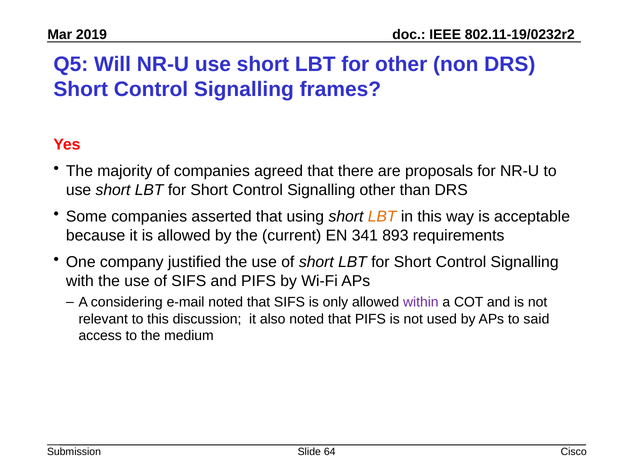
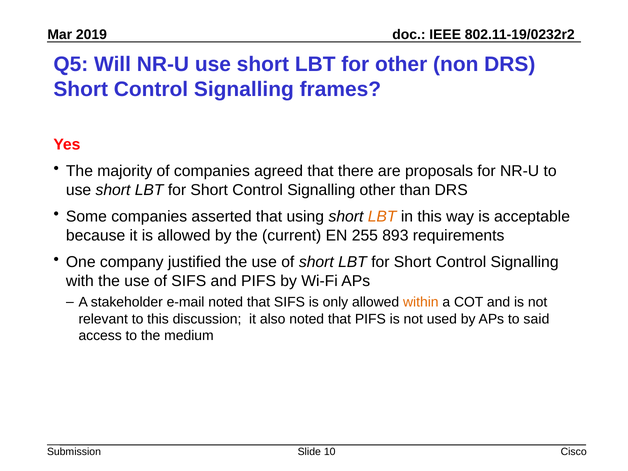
341: 341 -> 255 (365, 236)
considering: considering -> stakeholder (127, 302)
within colour: purple -> orange (421, 302)
64: 64 -> 10 (330, 452)
